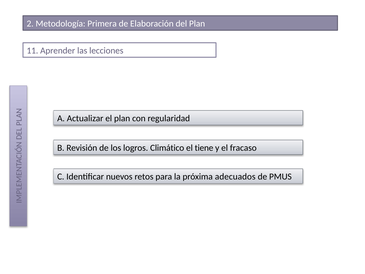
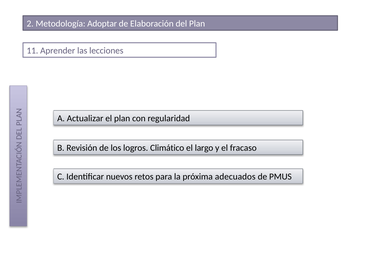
Primera: Primera -> Adoptar (102, 24)
tiene: tiene -> largo (204, 148)
